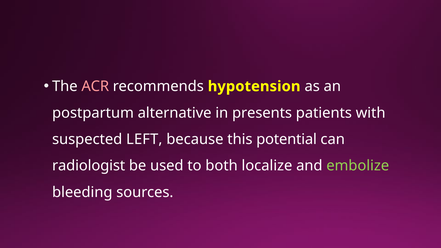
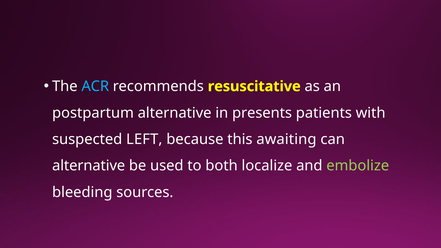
ACR colour: pink -> light blue (95, 86)
hypotension: hypotension -> resuscitative (254, 86)
potential: potential -> awaiting (286, 139)
radiologist: radiologist -> alternative (89, 166)
